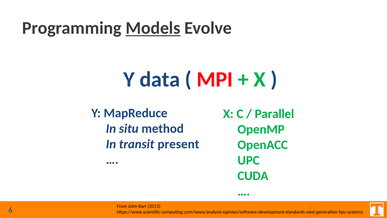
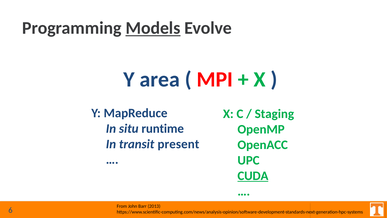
data: data -> area (160, 79)
Parallel: Parallel -> Staging (274, 114)
method: method -> runtime (163, 129)
CUDA underline: none -> present (253, 176)
